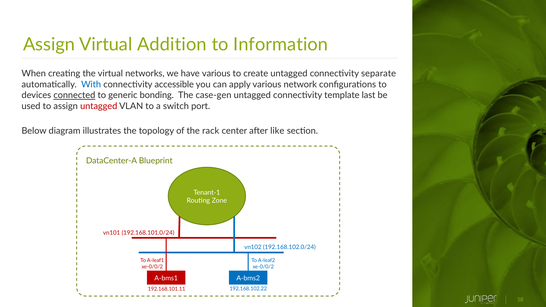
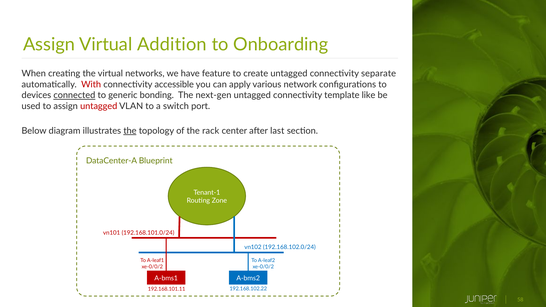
Information: Information -> Onboarding (281, 44)
have various: various -> feature (216, 74)
With colour: blue -> red (91, 84)
case-gen: case-gen -> next-gen (214, 95)
last: last -> like (369, 95)
the underline: none -> present (130, 131)
like: like -> last (277, 131)
